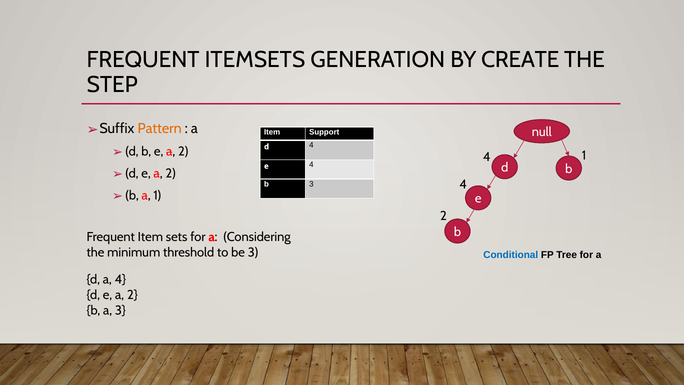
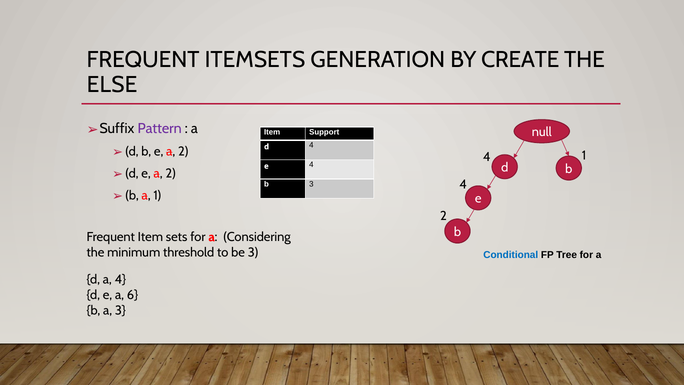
STEP: STEP -> ELSE (112, 85)
Pattern colour: orange -> purple (160, 129)
d e a 2: 2 -> 6 (132, 295)
